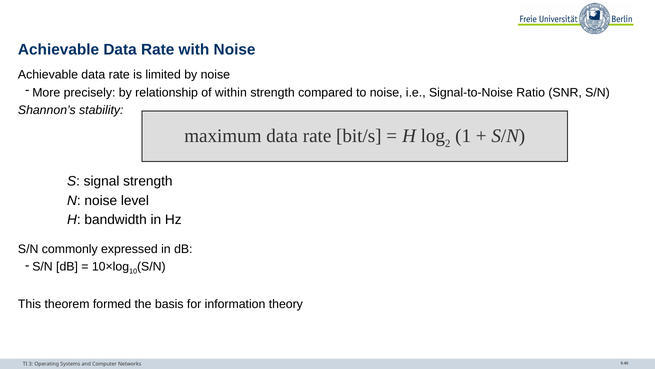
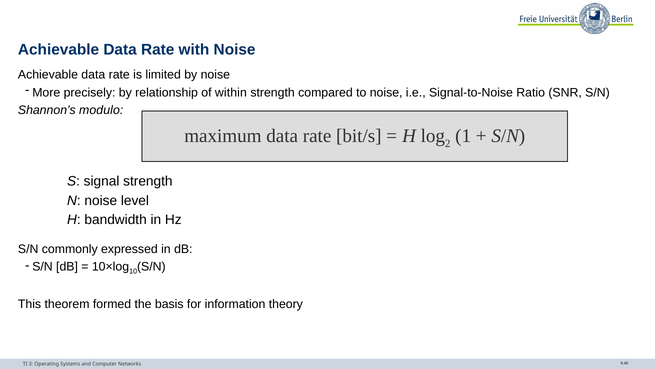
stability: stability -> modulo (101, 110)
